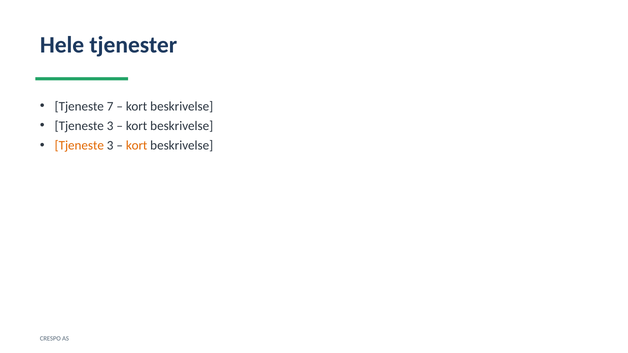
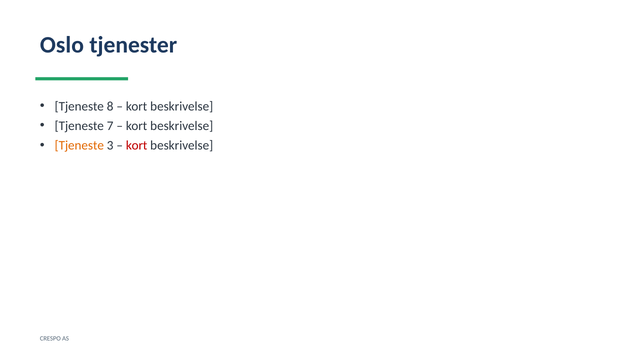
Hele: Hele -> Oslo (62, 45)
7: 7 -> 8 (110, 106)
3: 3 -> 7 (110, 126)
kort colour: orange -> red (137, 146)
